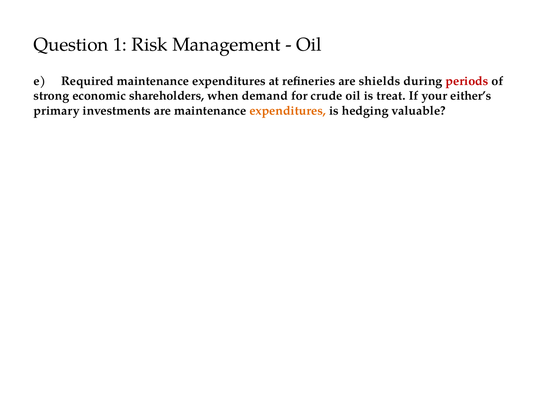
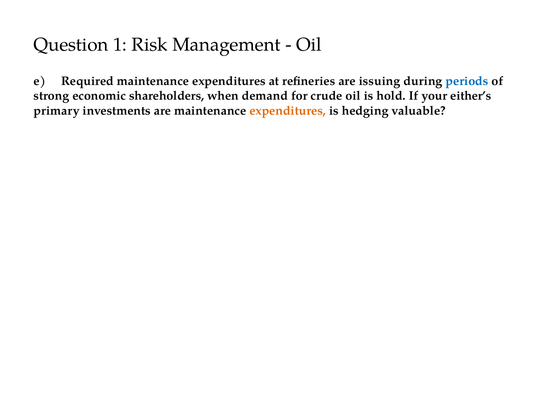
shields: shields -> issuing (380, 81)
periods colour: red -> blue (467, 81)
treat: treat -> hold (391, 96)
